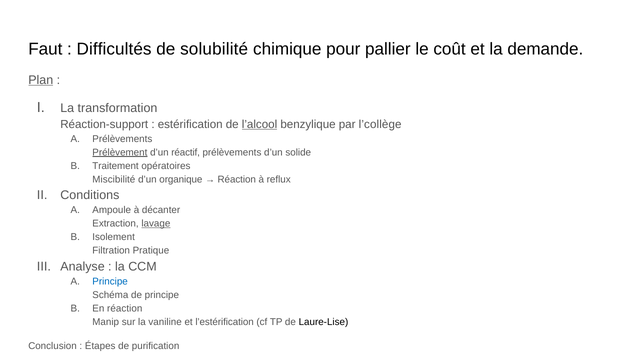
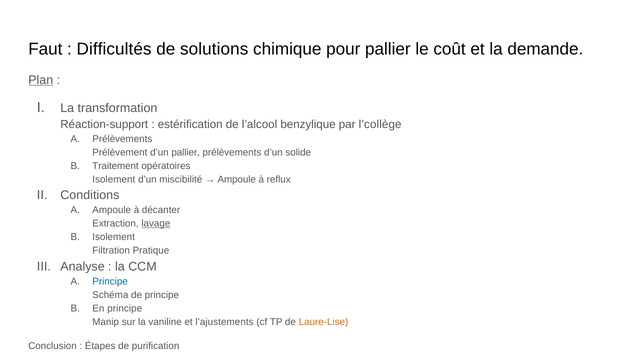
solubilité: solubilité -> solutions (214, 49)
l’alcool underline: present -> none (260, 124)
Prélèvement underline: present -> none (120, 152)
d’un réactif: réactif -> pallier (186, 152)
Miscibilité: Miscibilité -> Isolement (114, 179)
organique: organique -> miscibilité (181, 179)
Réaction: Réaction -> Ampoule (237, 179)
En réaction: réaction -> principe (125, 308)
l’estérification: l’estérification -> l’ajustements (224, 322)
Laure-Lise colour: black -> orange (323, 322)
